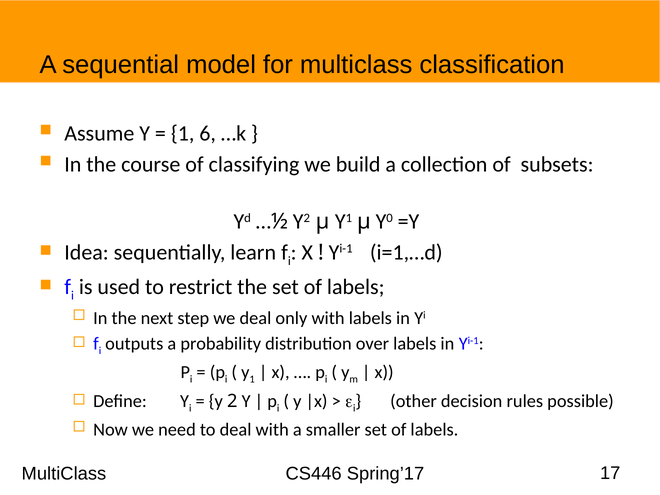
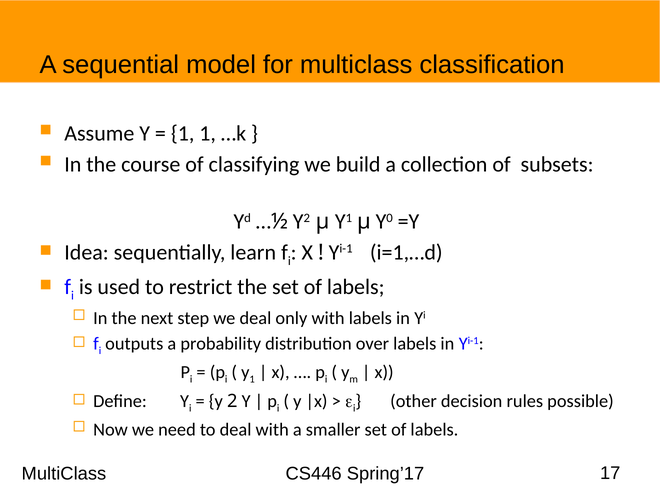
1 6: 6 -> 1 (208, 134)
